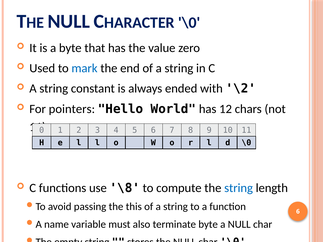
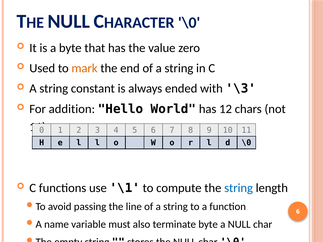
mark colour: blue -> orange (85, 68)
\2: \2 -> \3 (241, 89)
pointers: pointers -> addition (72, 109)
\8: \8 -> \1 (125, 188)
this: this -> line (134, 207)
